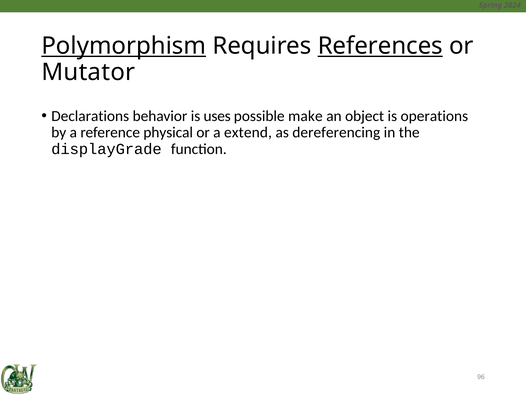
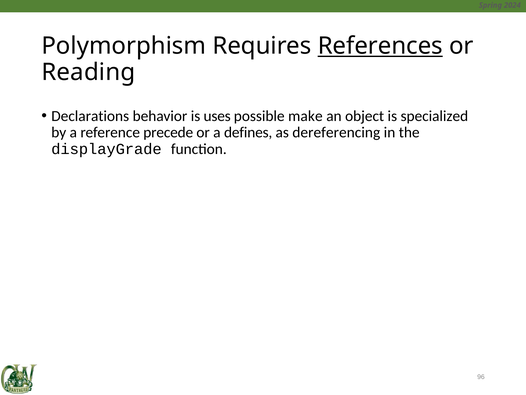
Polymorphism underline: present -> none (124, 46)
Mutator: Mutator -> Reading (88, 72)
operations: operations -> specialized (434, 116)
physical: physical -> precede (168, 132)
extend: extend -> defines (248, 132)
